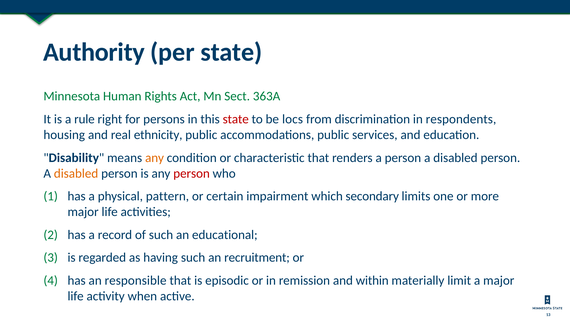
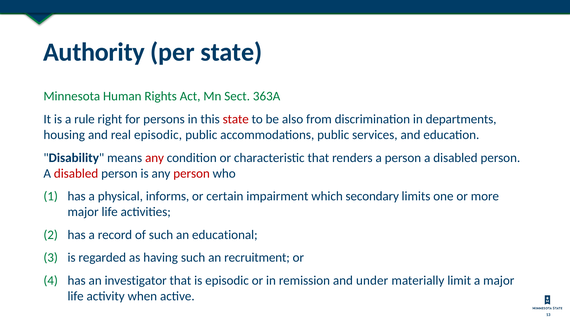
locs: locs -> also (293, 119)
respondents: respondents -> departments (461, 119)
real ethnicity: ethnicity -> episodic (158, 135)
any colour: orange -> red (155, 158)
disabled colour: orange -> red (76, 173)
pattern: pattern -> informs (168, 196)
responsible: responsible -> investigator (136, 280)
within: within -> under (372, 280)
